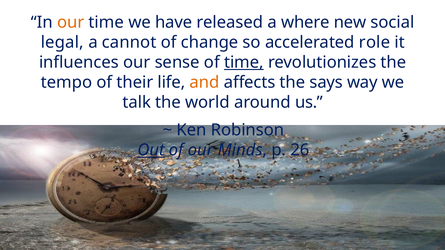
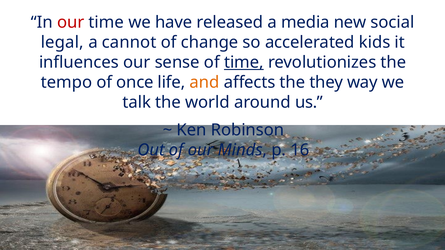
our colour: orange -> red (71, 22)
where: where -> media (305, 22)
role: role -> kids (375, 42)
their: their -> once (135, 82)
says: says -> they (326, 82)
Out underline: present -> none (151, 150)
26: 26 -> 16 (300, 150)
